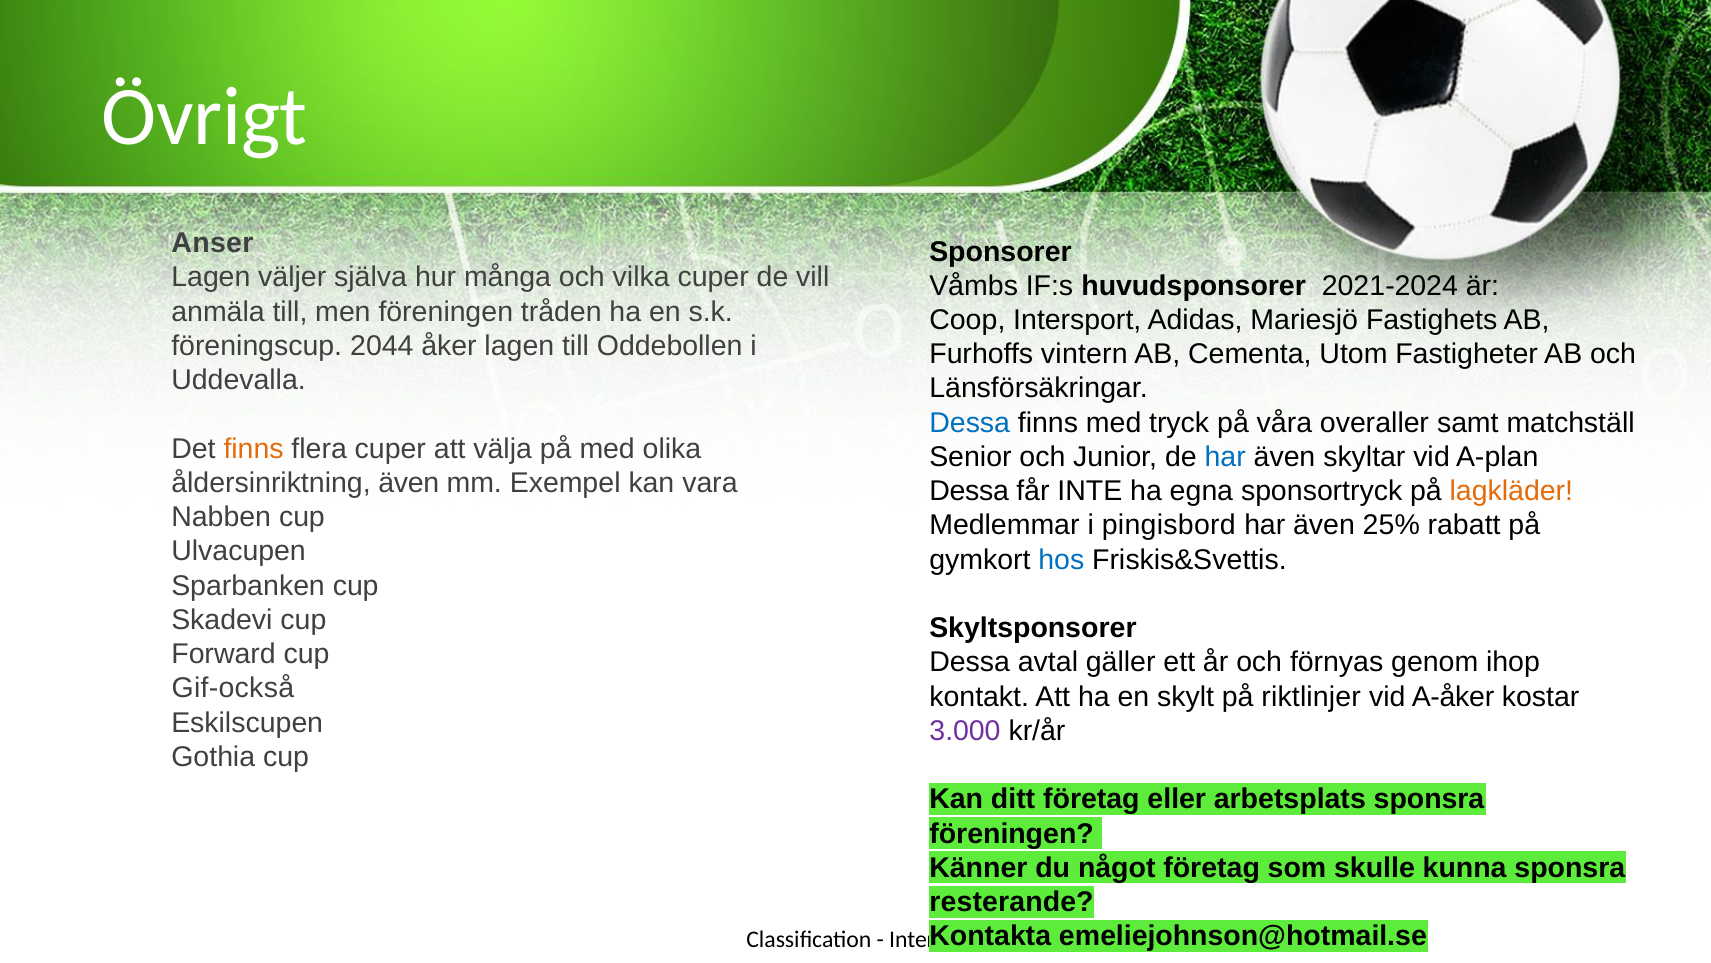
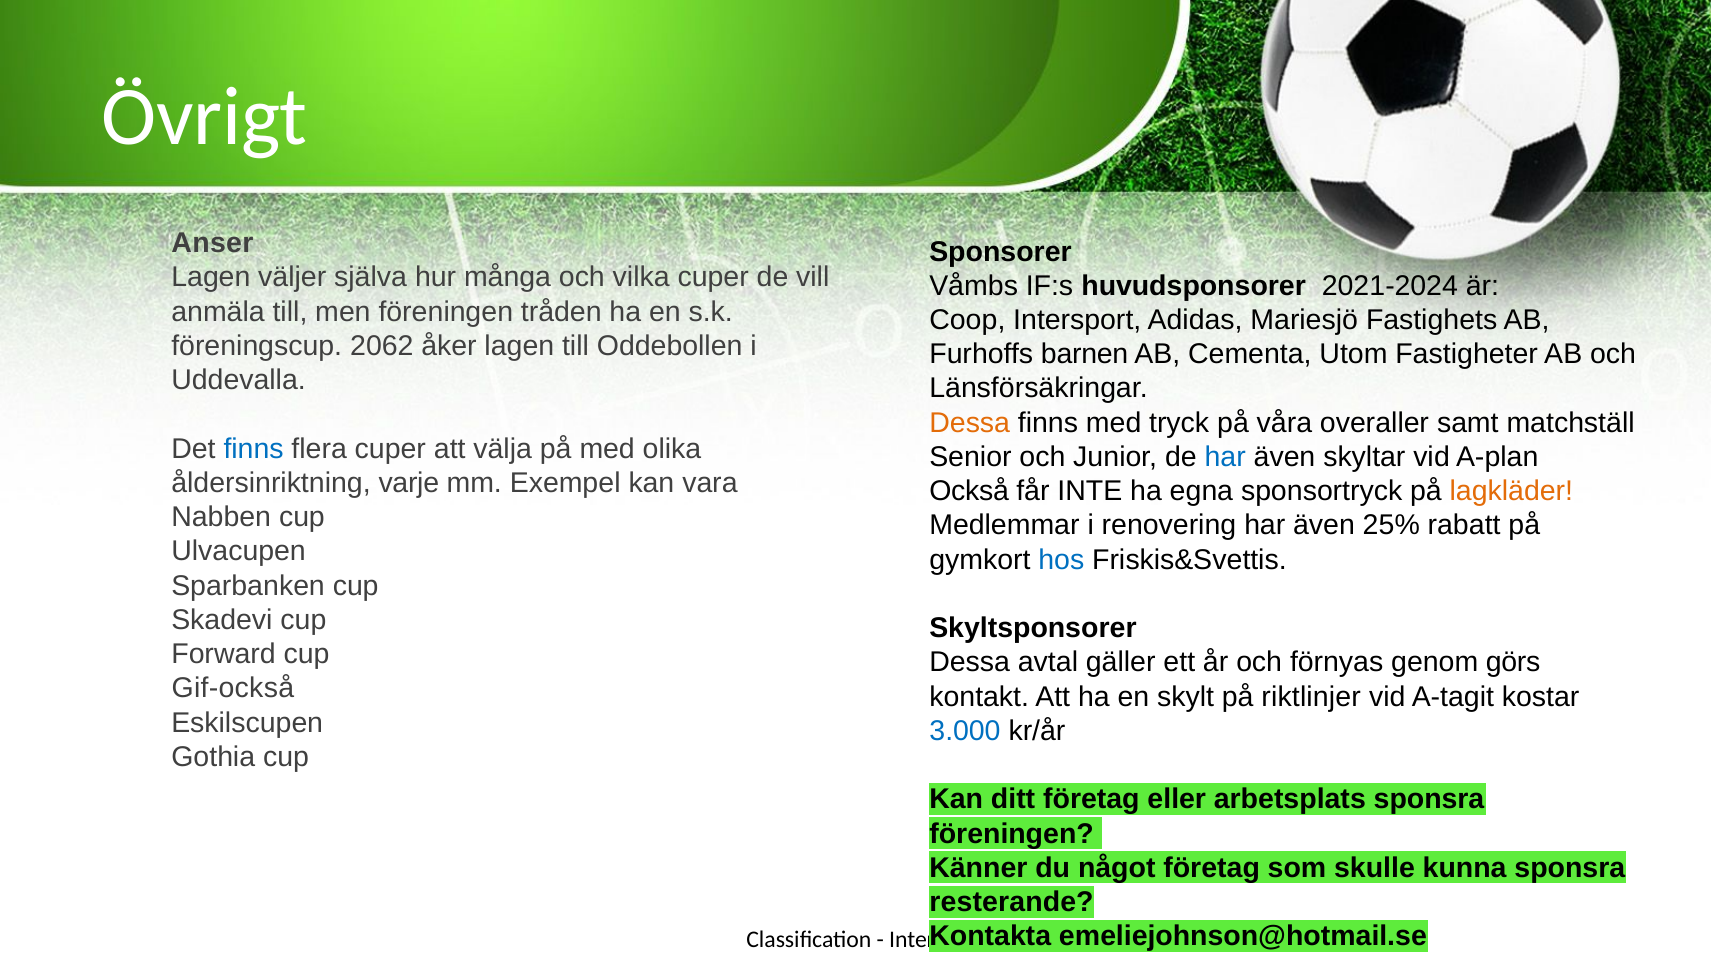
2044: 2044 -> 2062 (382, 346)
vintern: vintern -> barnen (1085, 354)
Dessa colour: blue -> orange (970, 423)
finns colour: orange -> blue (254, 448)
åldersinriktning även: även -> varje (409, 483)
Dessa: Dessa -> Också (969, 491)
pingisbord: pingisbord -> renovering (1169, 525)
ihop: ihop -> görs (1513, 662)
A-åker: A-åker -> A-tagit (1453, 696)
3.000 colour: purple -> blue (965, 731)
